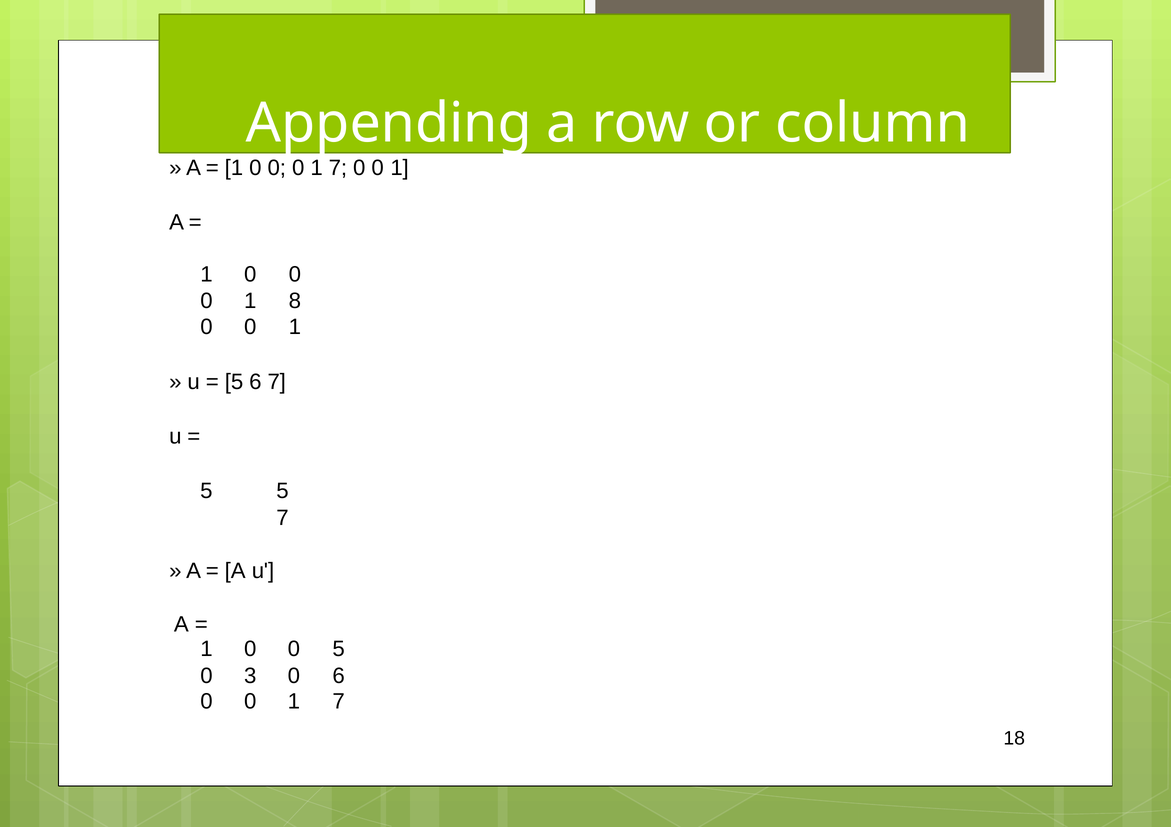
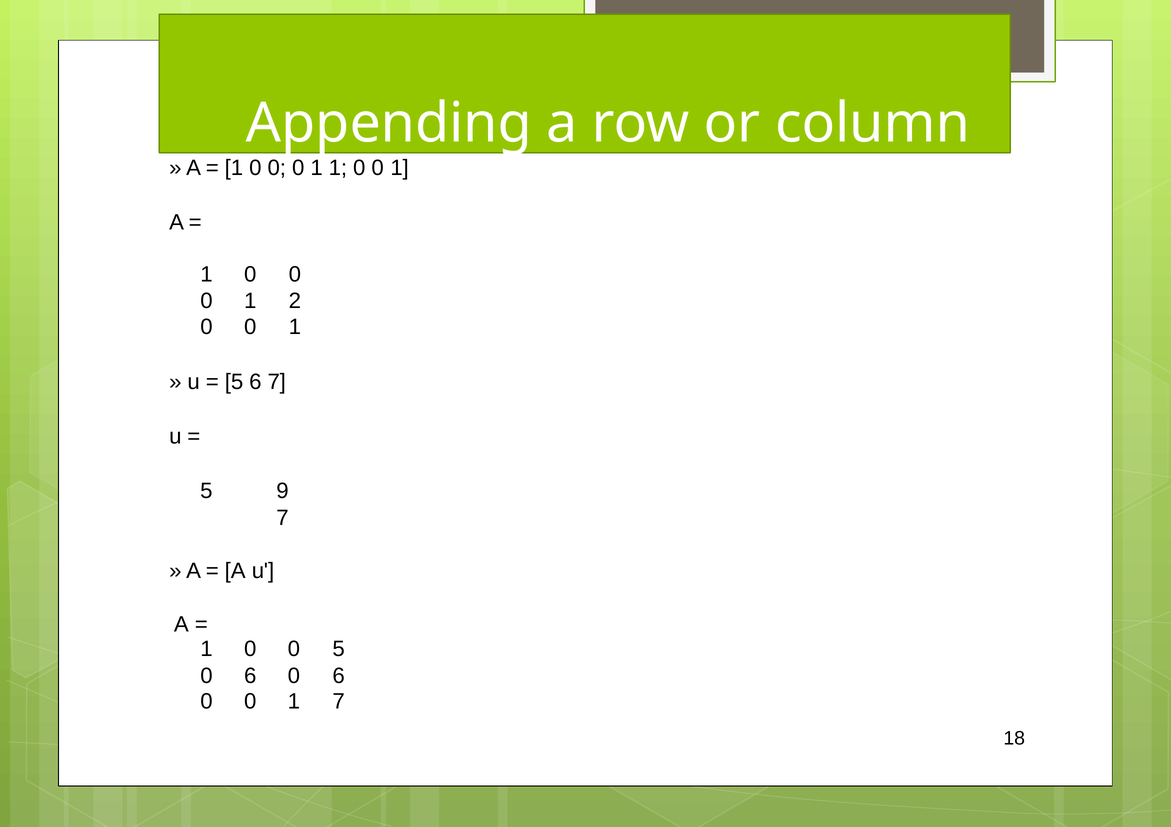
7: 7 -> 1 (338, 168)
8: 8 -> 2 (295, 301)
5 5: 5 -> 9 (283, 491)
3: 3 -> 6 (250, 676)
